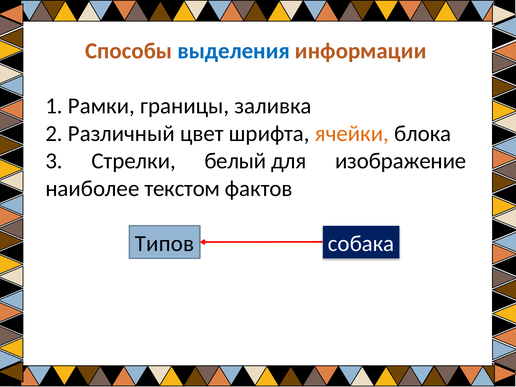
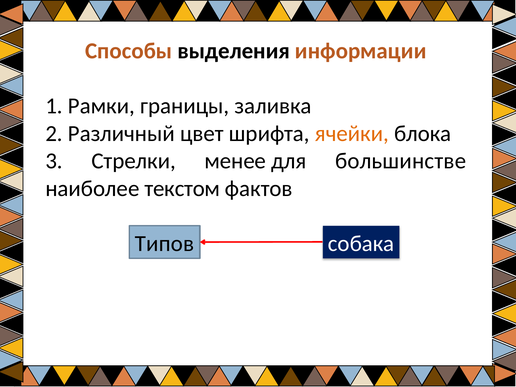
выделения colour: blue -> black (234, 51)
белый: белый -> менее (235, 161)
изображение: изображение -> большинстве (401, 161)
